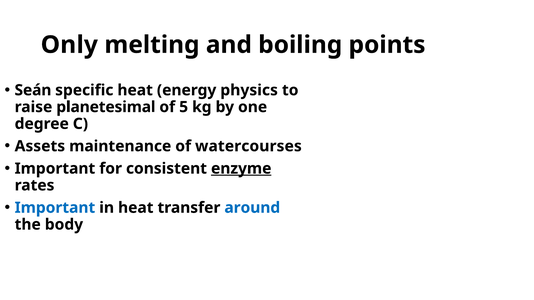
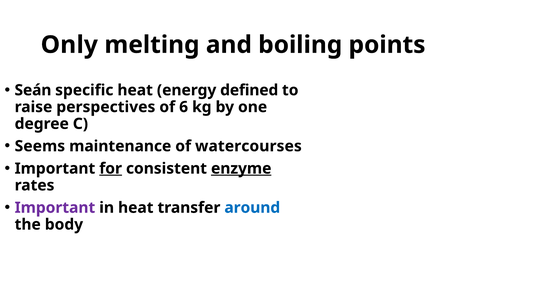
physics: physics -> defined (249, 90)
planetesimal: planetesimal -> perspectives (106, 107)
5: 5 -> 6 (184, 107)
Assets: Assets -> Seems (40, 146)
for underline: none -> present (111, 169)
Important colour: blue -> purple (55, 208)
